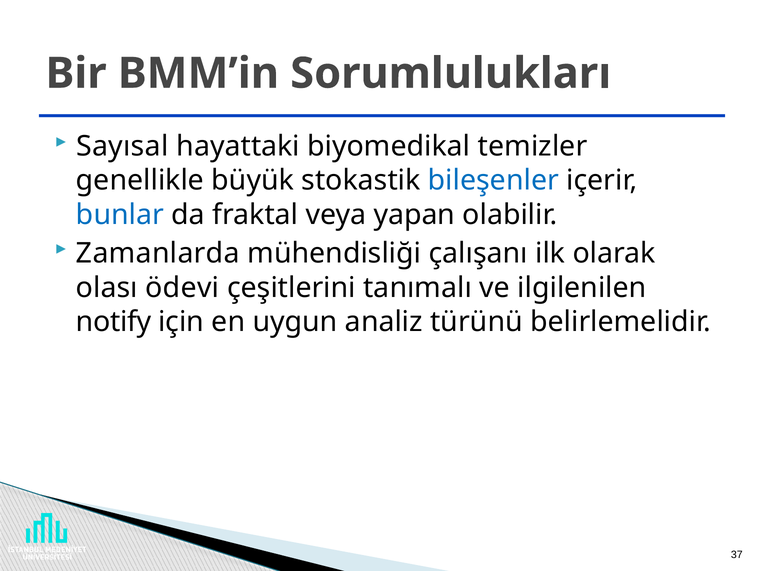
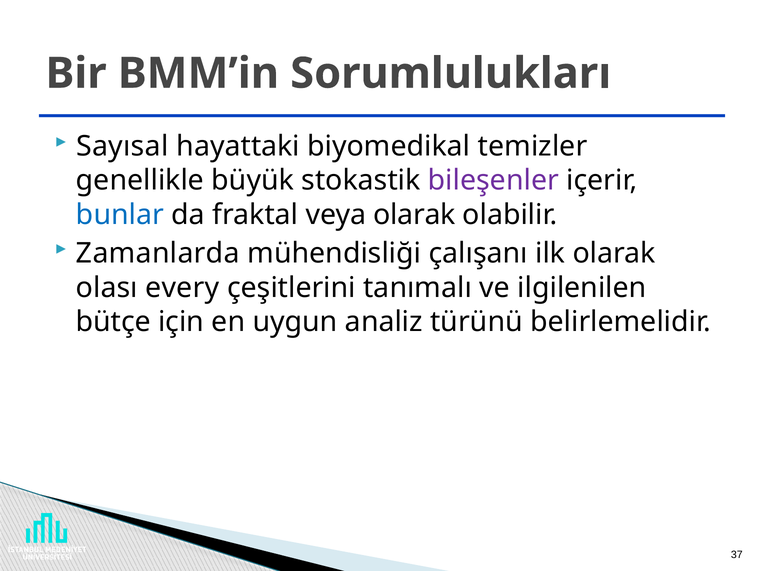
bileşenler colour: blue -> purple (493, 180)
veya yapan: yapan -> olarak (414, 215)
ödevi: ödevi -> every (182, 287)
notify: notify -> bütçe (113, 322)
